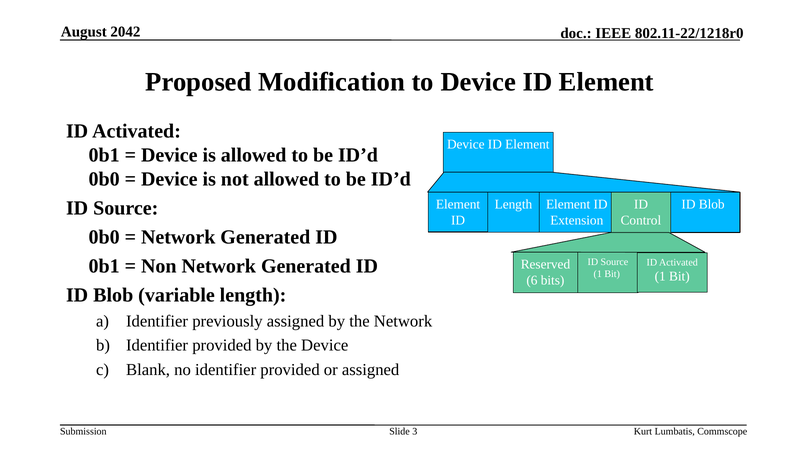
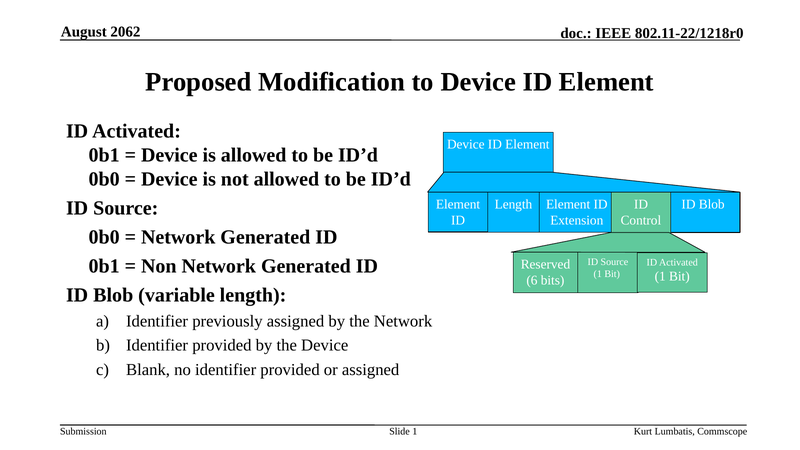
2042: 2042 -> 2062 (125, 32)
Slide 3: 3 -> 1 (415, 432)
